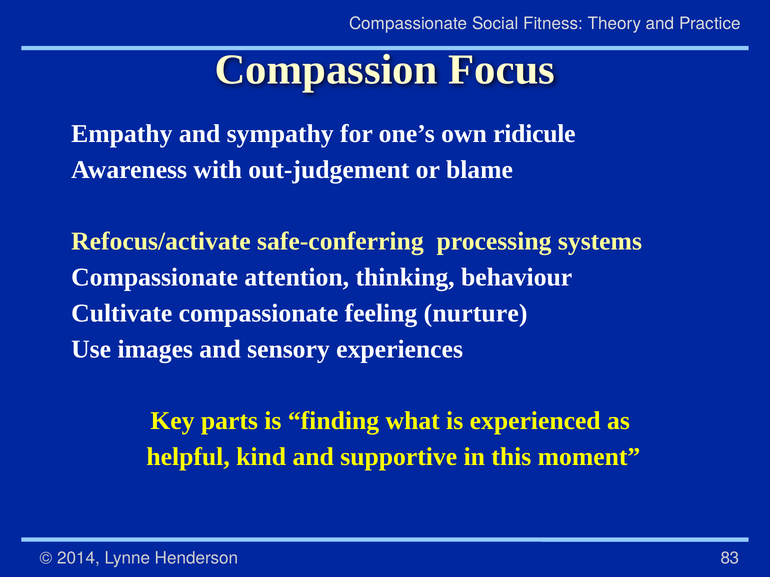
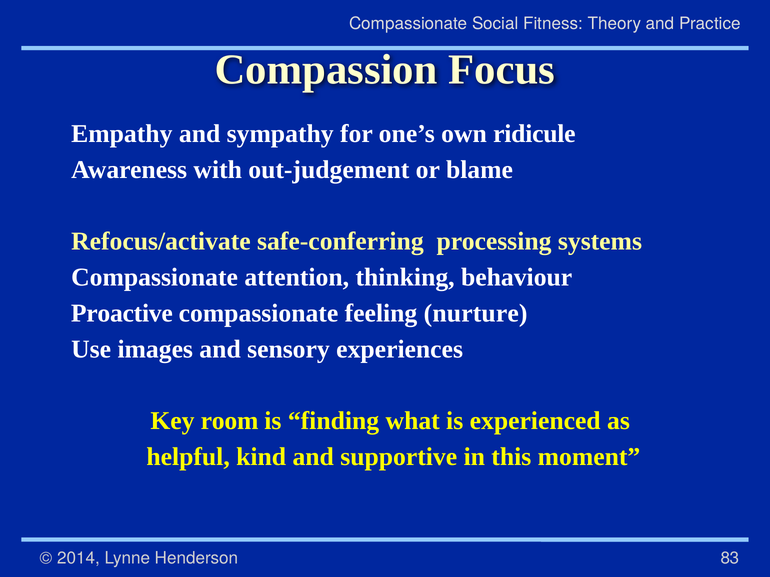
Cultivate: Cultivate -> Proactive (122, 314)
parts: parts -> room (230, 421)
